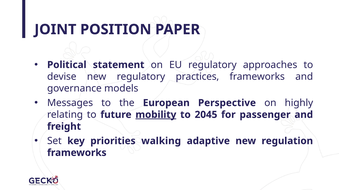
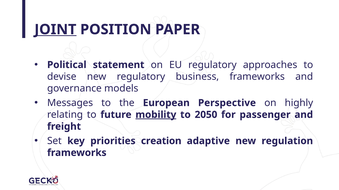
JOINT underline: none -> present (55, 30)
practices: practices -> business (197, 77)
2045: 2045 -> 2050 (206, 115)
walking: walking -> creation (161, 141)
